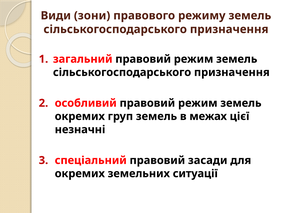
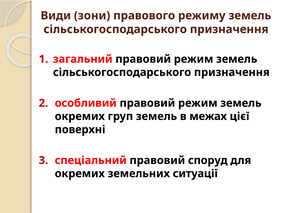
незначні: незначні -> поверхні (80, 130)
засади: засади -> споруд (208, 160)
